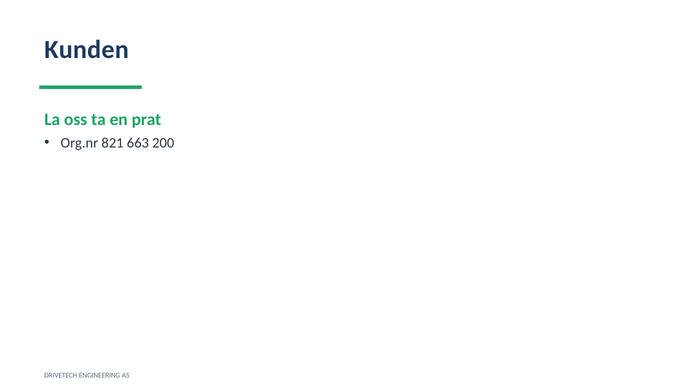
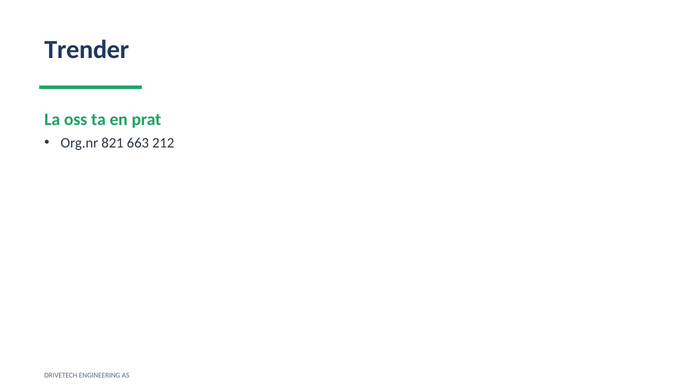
Kunden: Kunden -> Trender (87, 50)
200: 200 -> 212 (163, 143)
